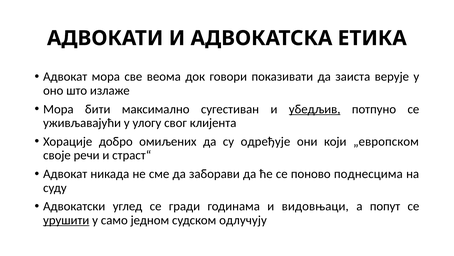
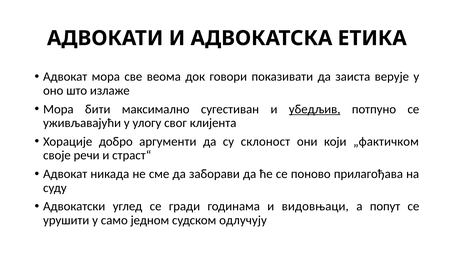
омиљених: омиљених -> аргументи (168, 141)
одређује: одређује -> склоност (265, 141)
„европском: „европском -> „фактичком (386, 141)
поднесцима: поднесцима -> прилагођава (368, 174)
урушити underline: present -> none (66, 220)
